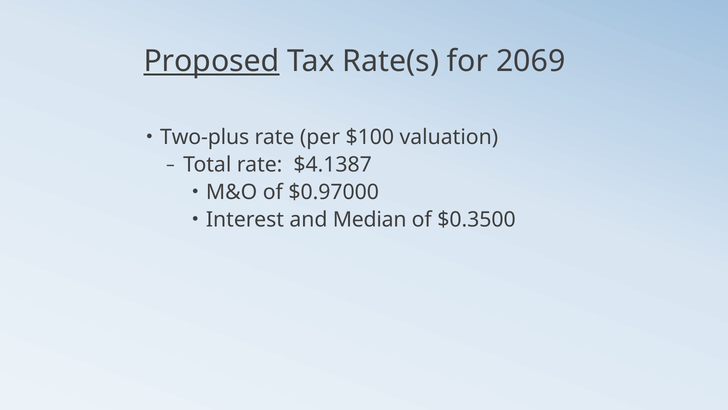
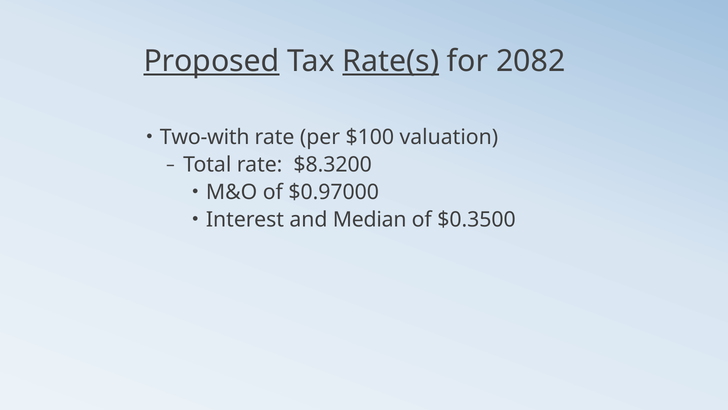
Rate(s underline: none -> present (391, 61)
2069: 2069 -> 2082 (531, 61)
Two-plus: Two-plus -> Two-with (205, 137)
$4.1387: $4.1387 -> $8.3200 (333, 164)
